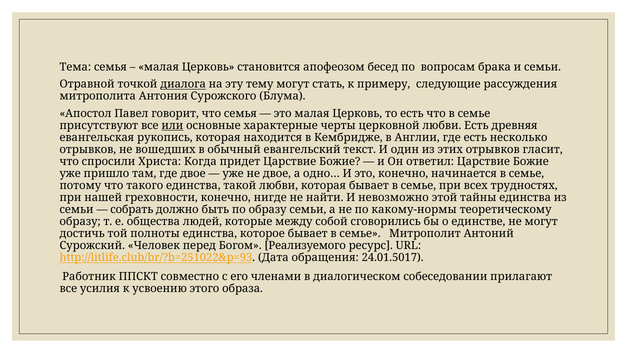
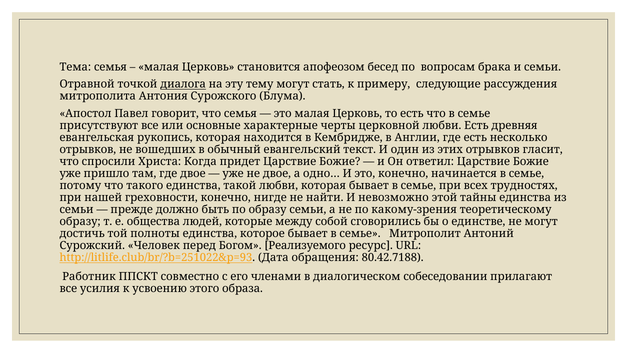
или underline: present -> none (172, 126)
собрать: собрать -> прежде (132, 209)
какому-нормы: какому-нормы -> какому-зрения (414, 209)
24.01.5017: 24.01.5017 -> 80.42.7188 (393, 257)
